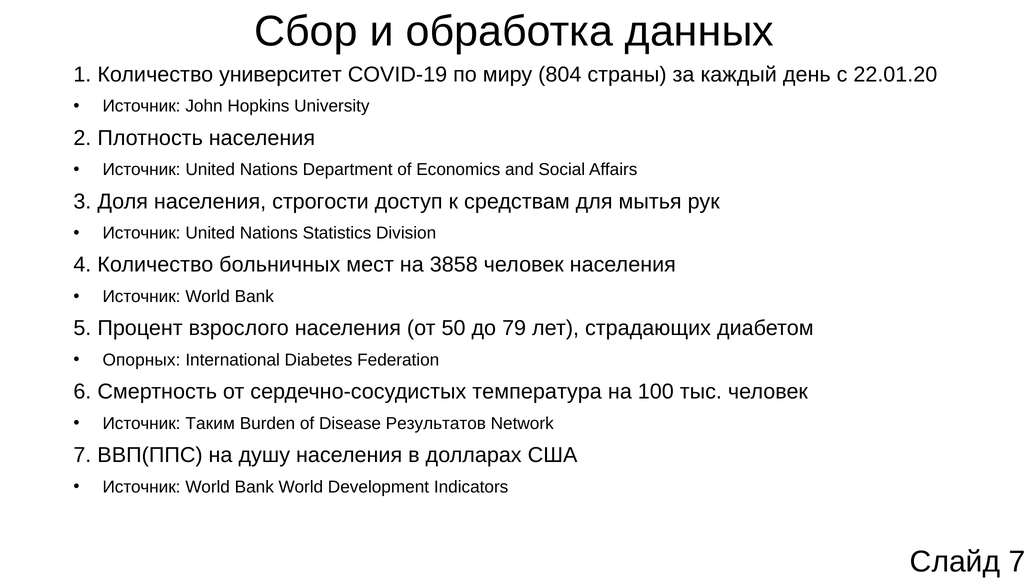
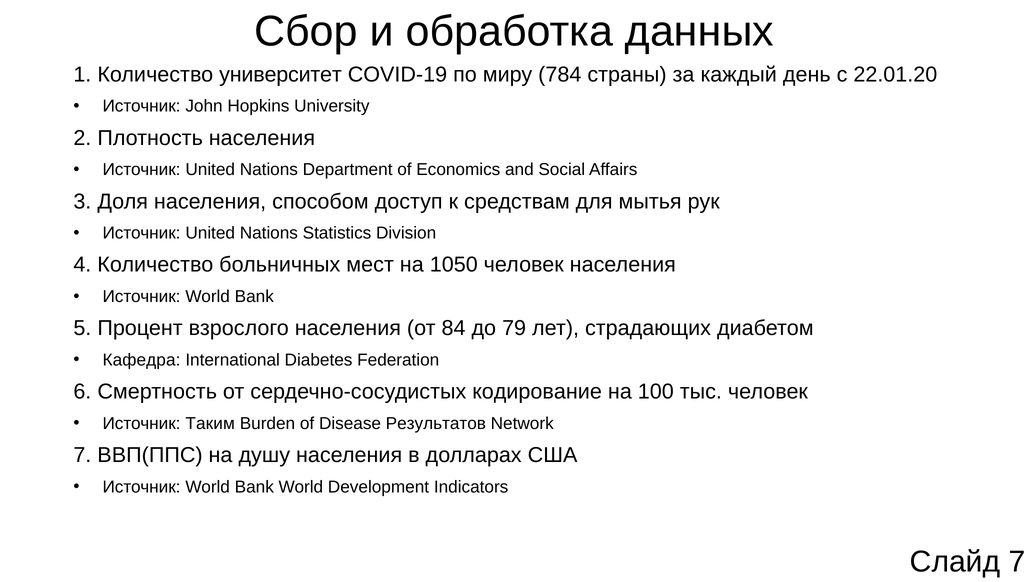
804: 804 -> 784 (560, 74)
строгости: строгости -> способом (320, 201)
3858: 3858 -> 1050 (454, 265)
50: 50 -> 84 (454, 328)
Опорных: Опорных -> Кафедра (142, 360)
температура: температура -> кодирование (537, 392)
